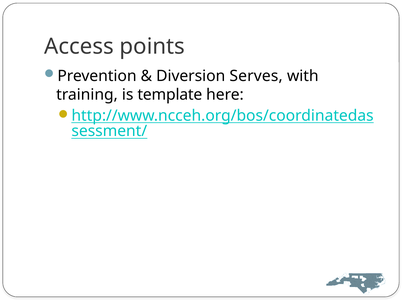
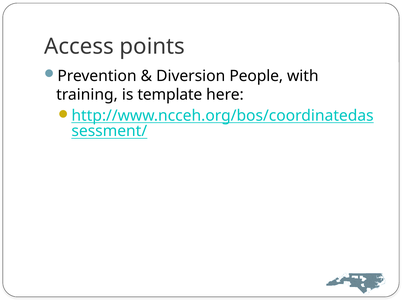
Serves: Serves -> People (256, 76)
